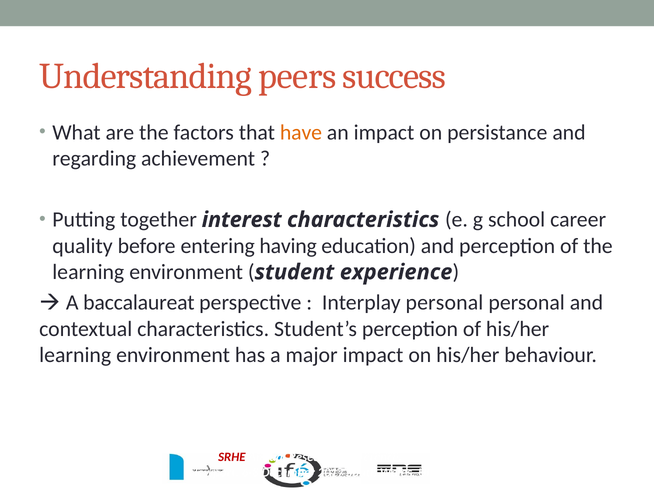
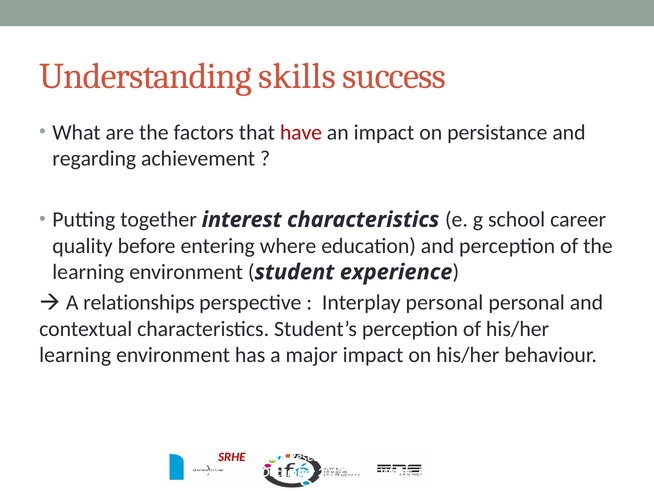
peers: peers -> skills (297, 76)
have colour: orange -> red (301, 132)
having: having -> where (288, 246)
baccalaureat: baccalaureat -> relationships (139, 302)
